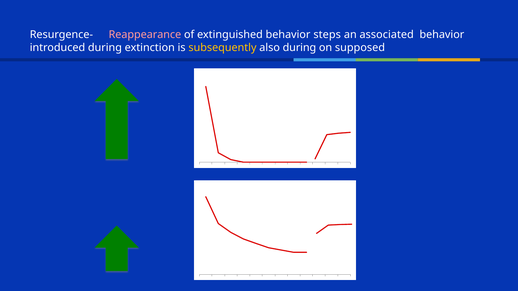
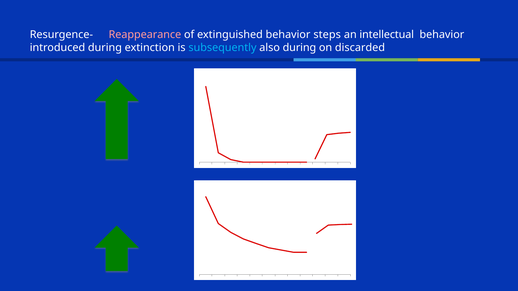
associated: associated -> intellectual (387, 35)
subsequently colour: yellow -> light blue (222, 48)
supposed: supposed -> discarded (360, 48)
